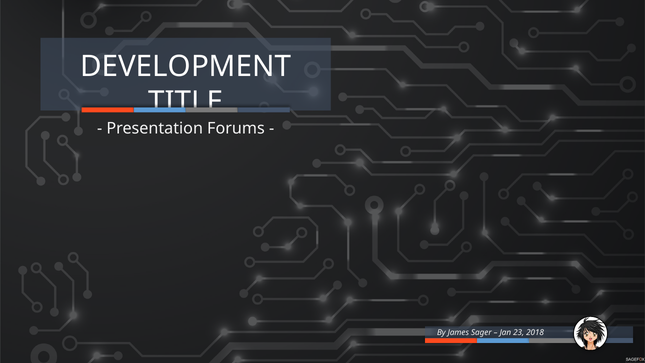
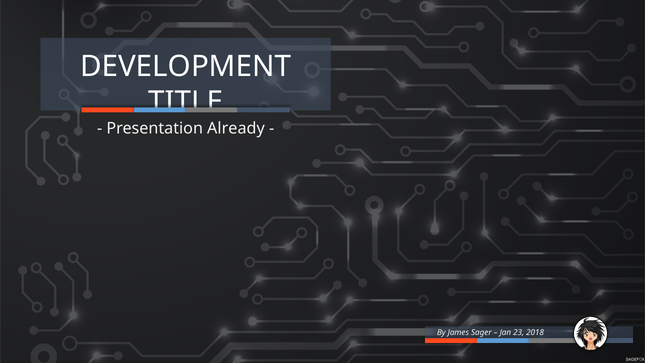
Forums: Forums -> Already (236, 128)
